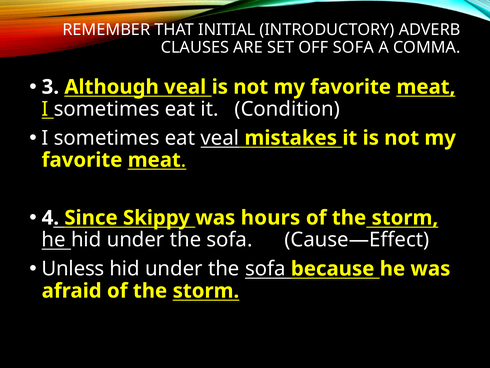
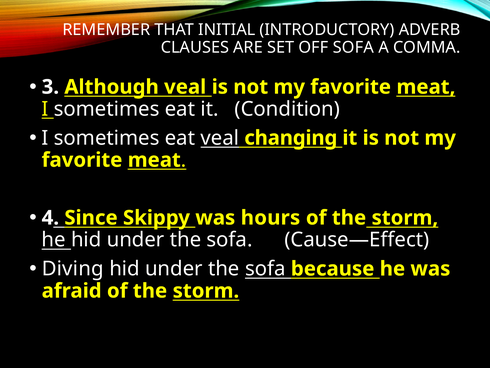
mistakes: mistakes -> changing (291, 138)
Unless: Unless -> Diving (73, 268)
